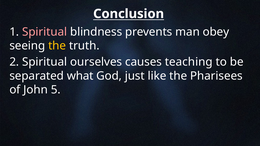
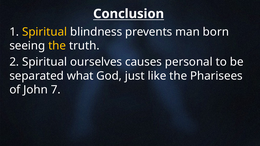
Spiritual colour: pink -> yellow (45, 32)
obey: obey -> born (216, 32)
teaching: teaching -> personal (189, 62)
5: 5 -> 7 (56, 90)
